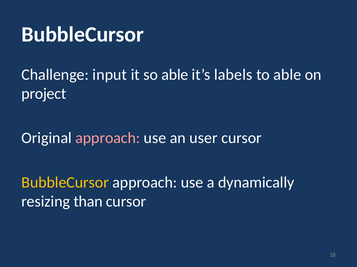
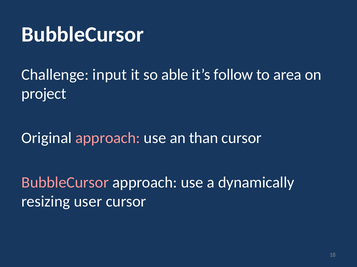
labels: labels -> follow (233, 75)
to able: able -> area (287, 75)
user: user -> than (204, 138)
BubbleCursor colour: yellow -> pink (65, 183)
than: than -> user (88, 202)
